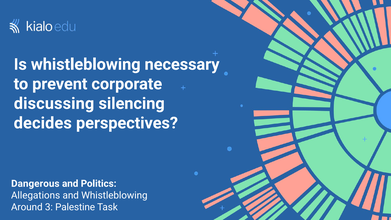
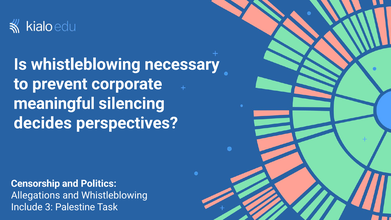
discussing: discussing -> meaningful (54, 103)
Dangerous: Dangerous -> Censorship (35, 184)
Around: Around -> Include (27, 207)
